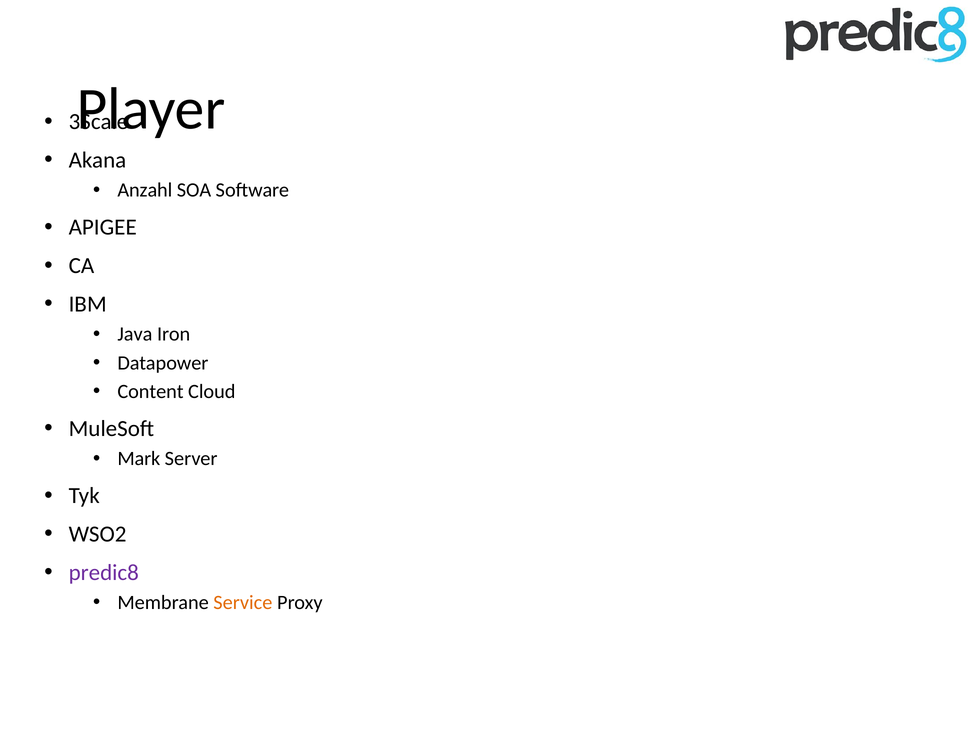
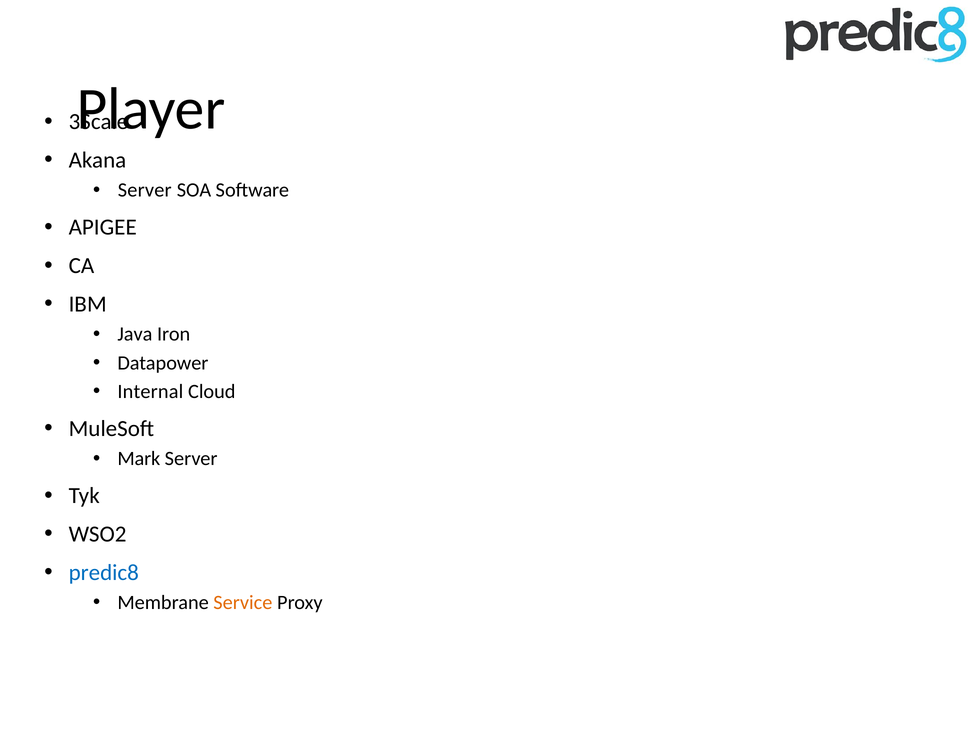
Anzahl: Anzahl -> Server (145, 190)
Content: Content -> Internal (150, 392)
predic8 colour: purple -> blue (104, 573)
